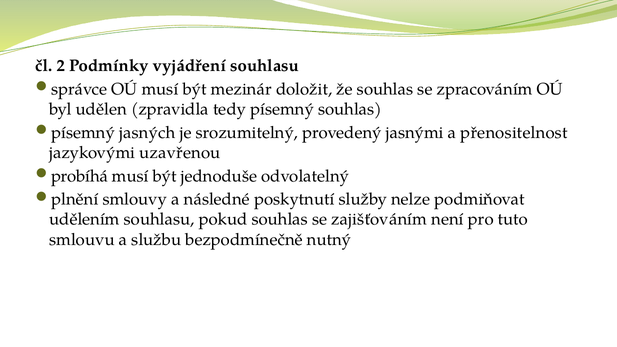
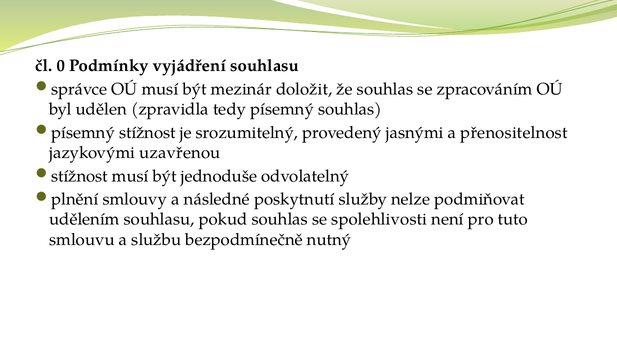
2: 2 -> 0 (61, 66)
písemný jasných: jasných -> stížnost (147, 133)
probíhá: probíhá -> stížnost (79, 176)
zajišťováním: zajišťováním -> spolehlivosti (379, 220)
